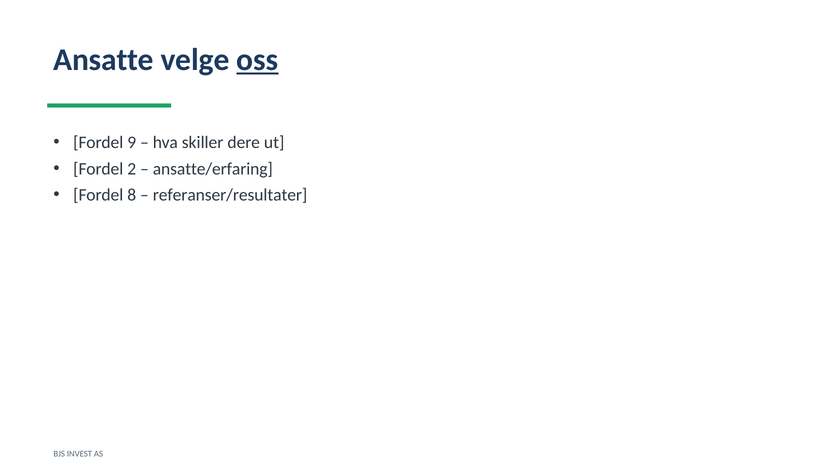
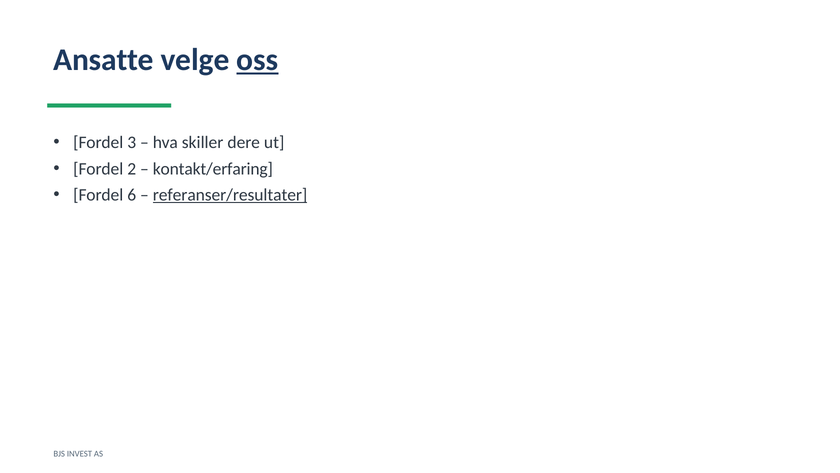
9: 9 -> 3 (132, 142)
ansatte/erfaring: ansatte/erfaring -> kontakt/erfaring (213, 169)
8: 8 -> 6 (132, 195)
referanser/resultater underline: none -> present (230, 195)
